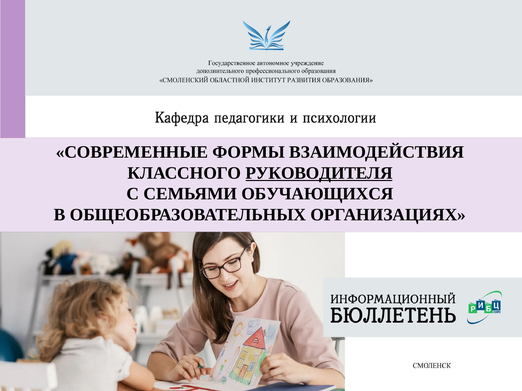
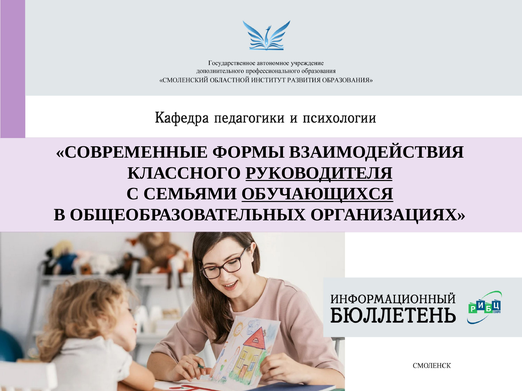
ОБУЧАЮЩИХСЯ underline: none -> present (317, 194)
